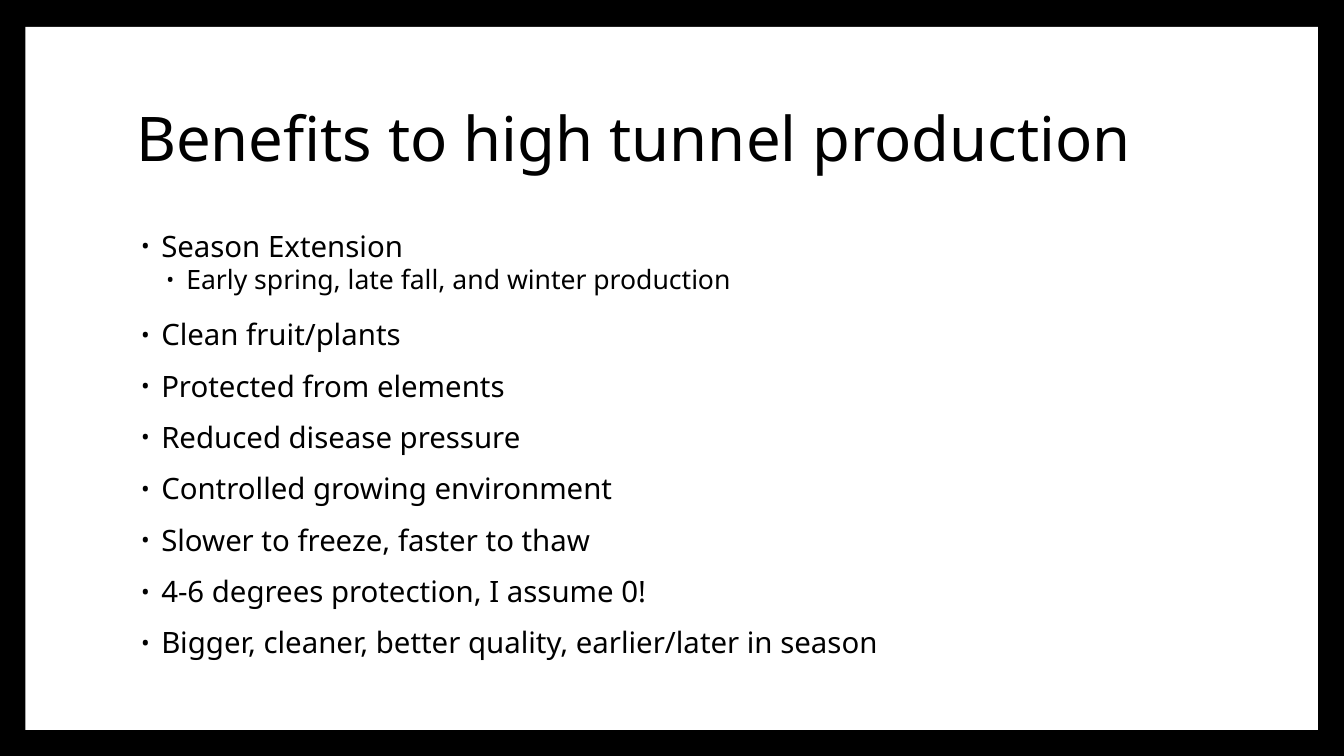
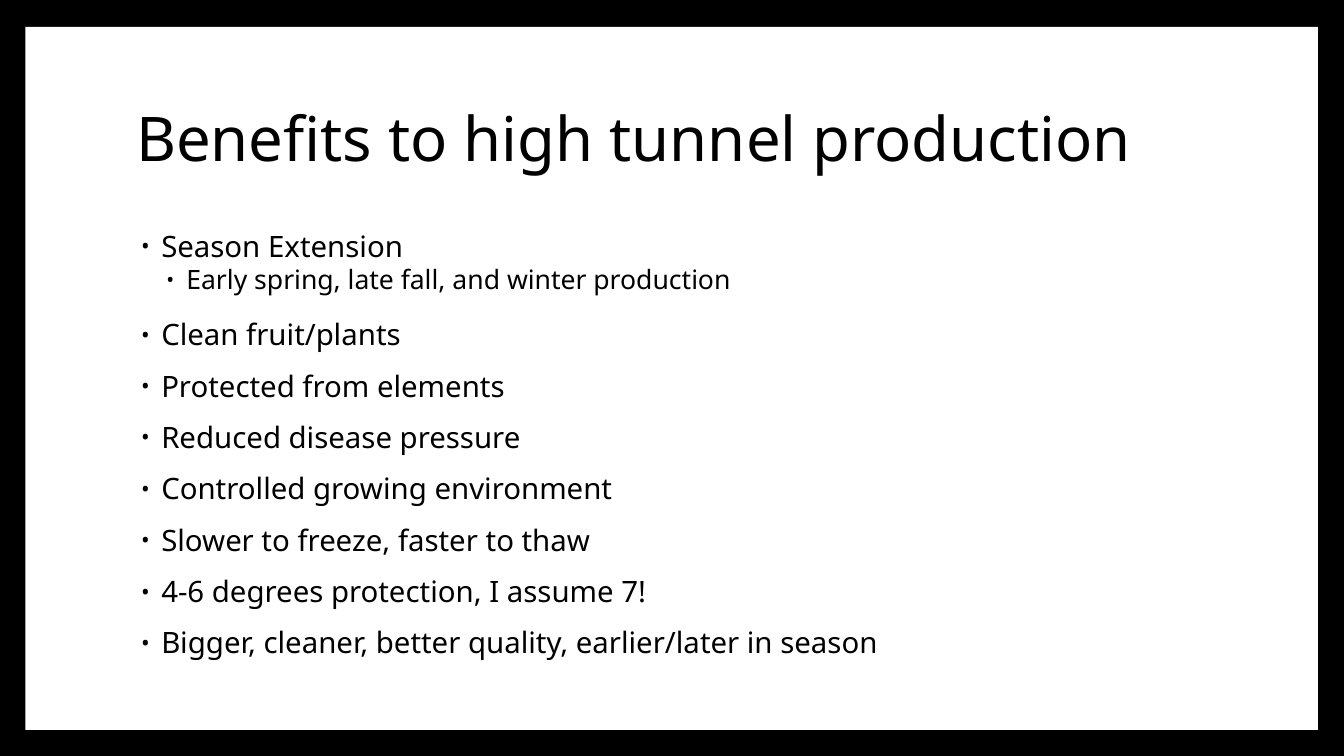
0: 0 -> 7 (634, 593)
